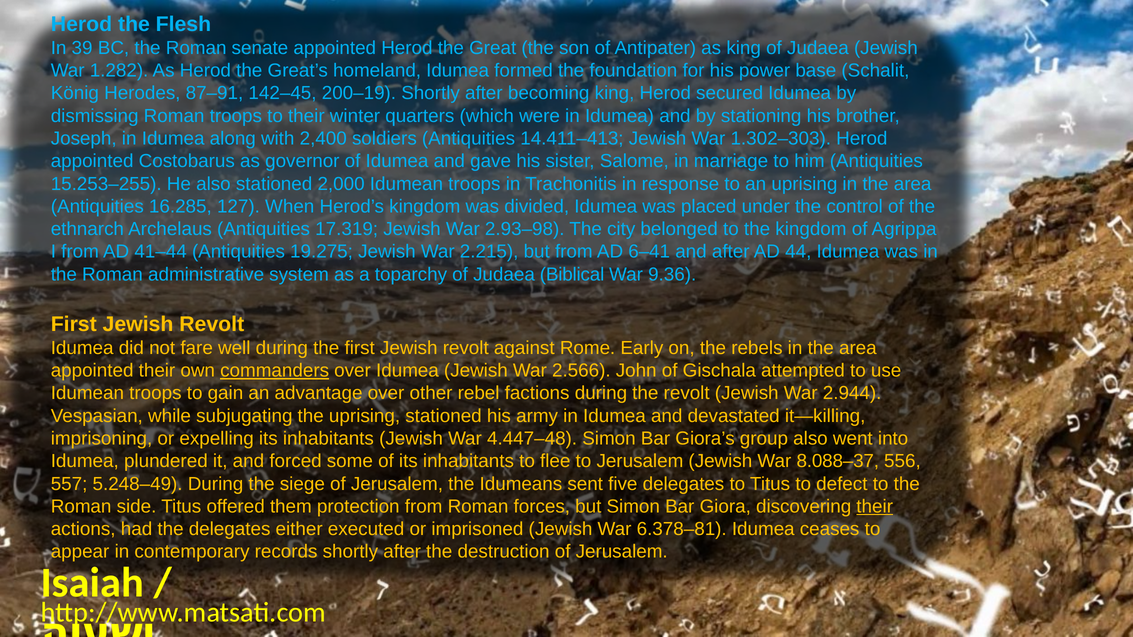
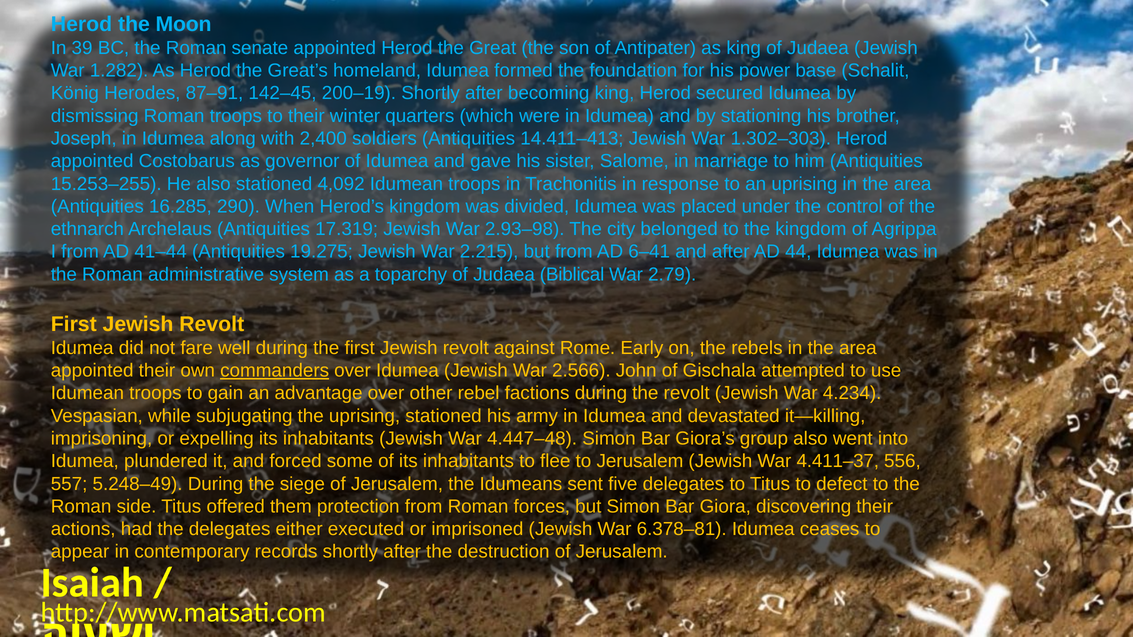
Flesh: Flesh -> Moon (184, 24)
2,000: 2,000 -> 4,092 (341, 184)
127: 127 -> 290 (238, 207)
9.36: 9.36 -> 2.79 (672, 274)
2.944: 2.944 -> 4.234 (852, 393)
8.088–37: 8.088–37 -> 4.411–37 (838, 461)
their underline: present -> none (875, 507)
